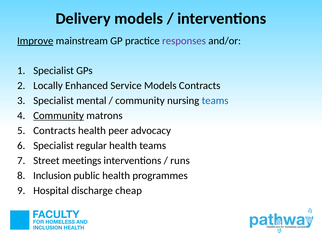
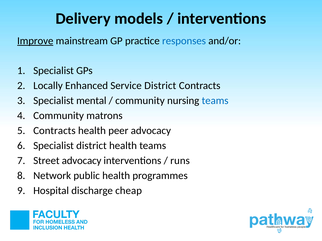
responses colour: purple -> blue (184, 41)
Service Models: Models -> District (160, 86)
Community underline: present -> none (59, 116)
Specialist regular: regular -> district (91, 146)
Street meetings: meetings -> advocacy (82, 161)
Inclusion: Inclusion -> Network (52, 176)
